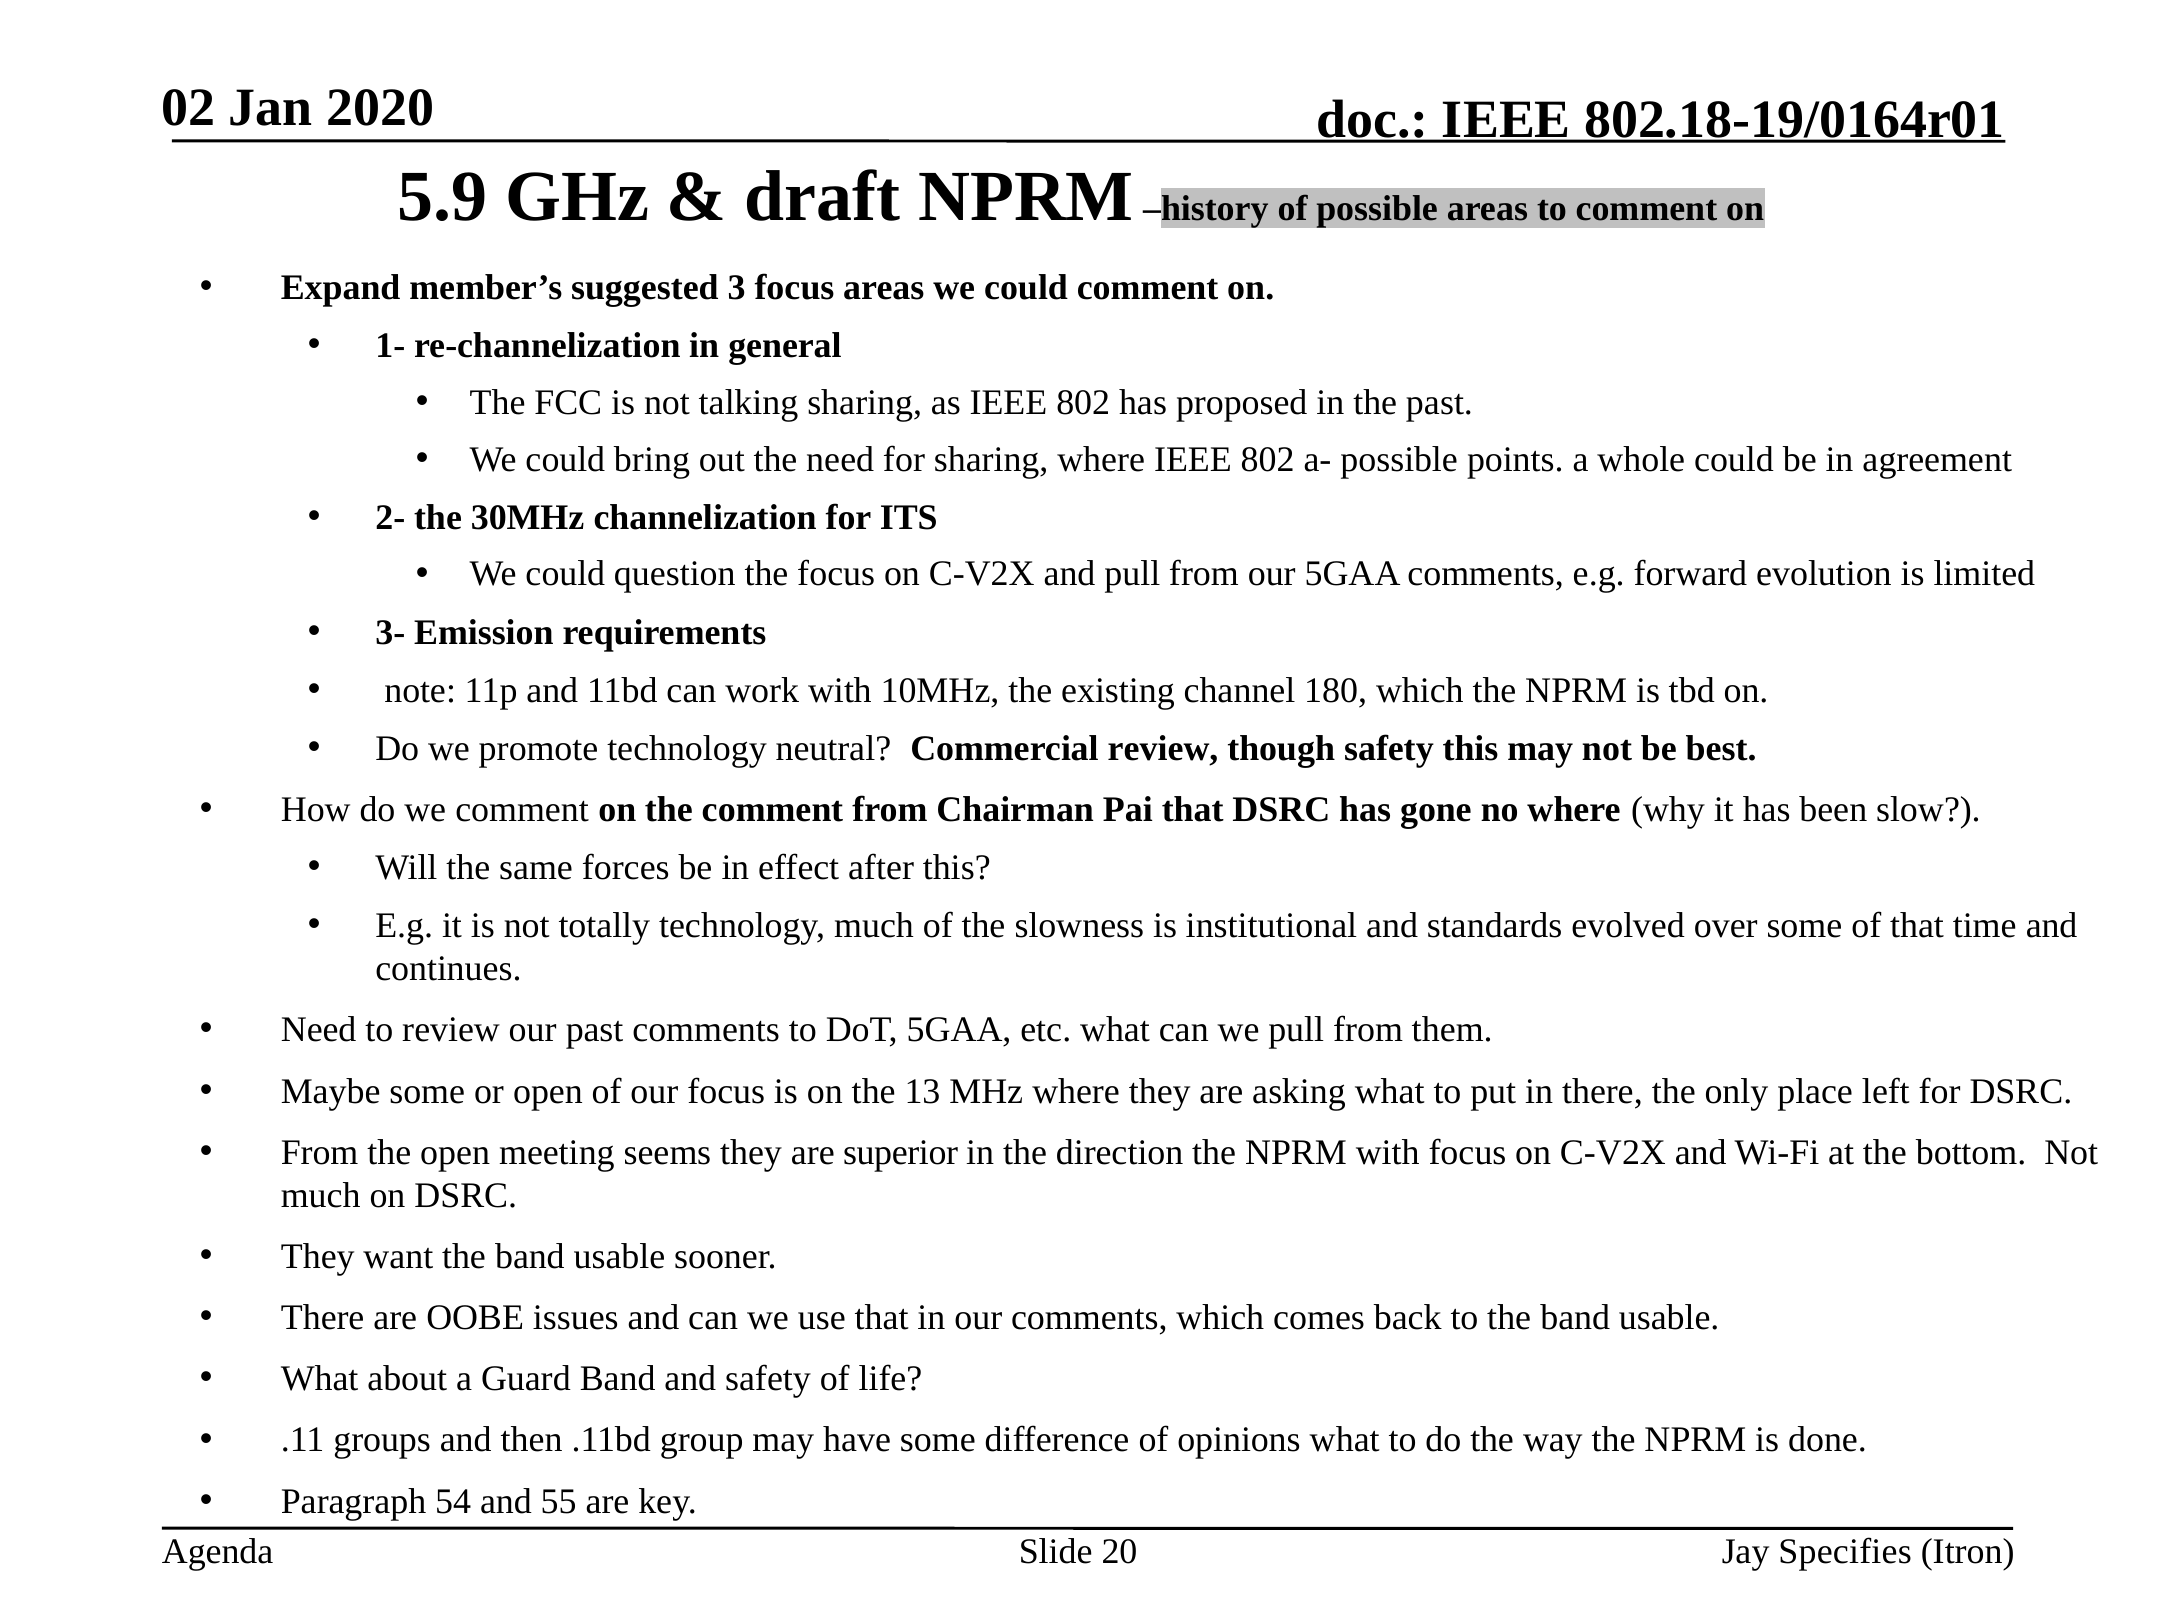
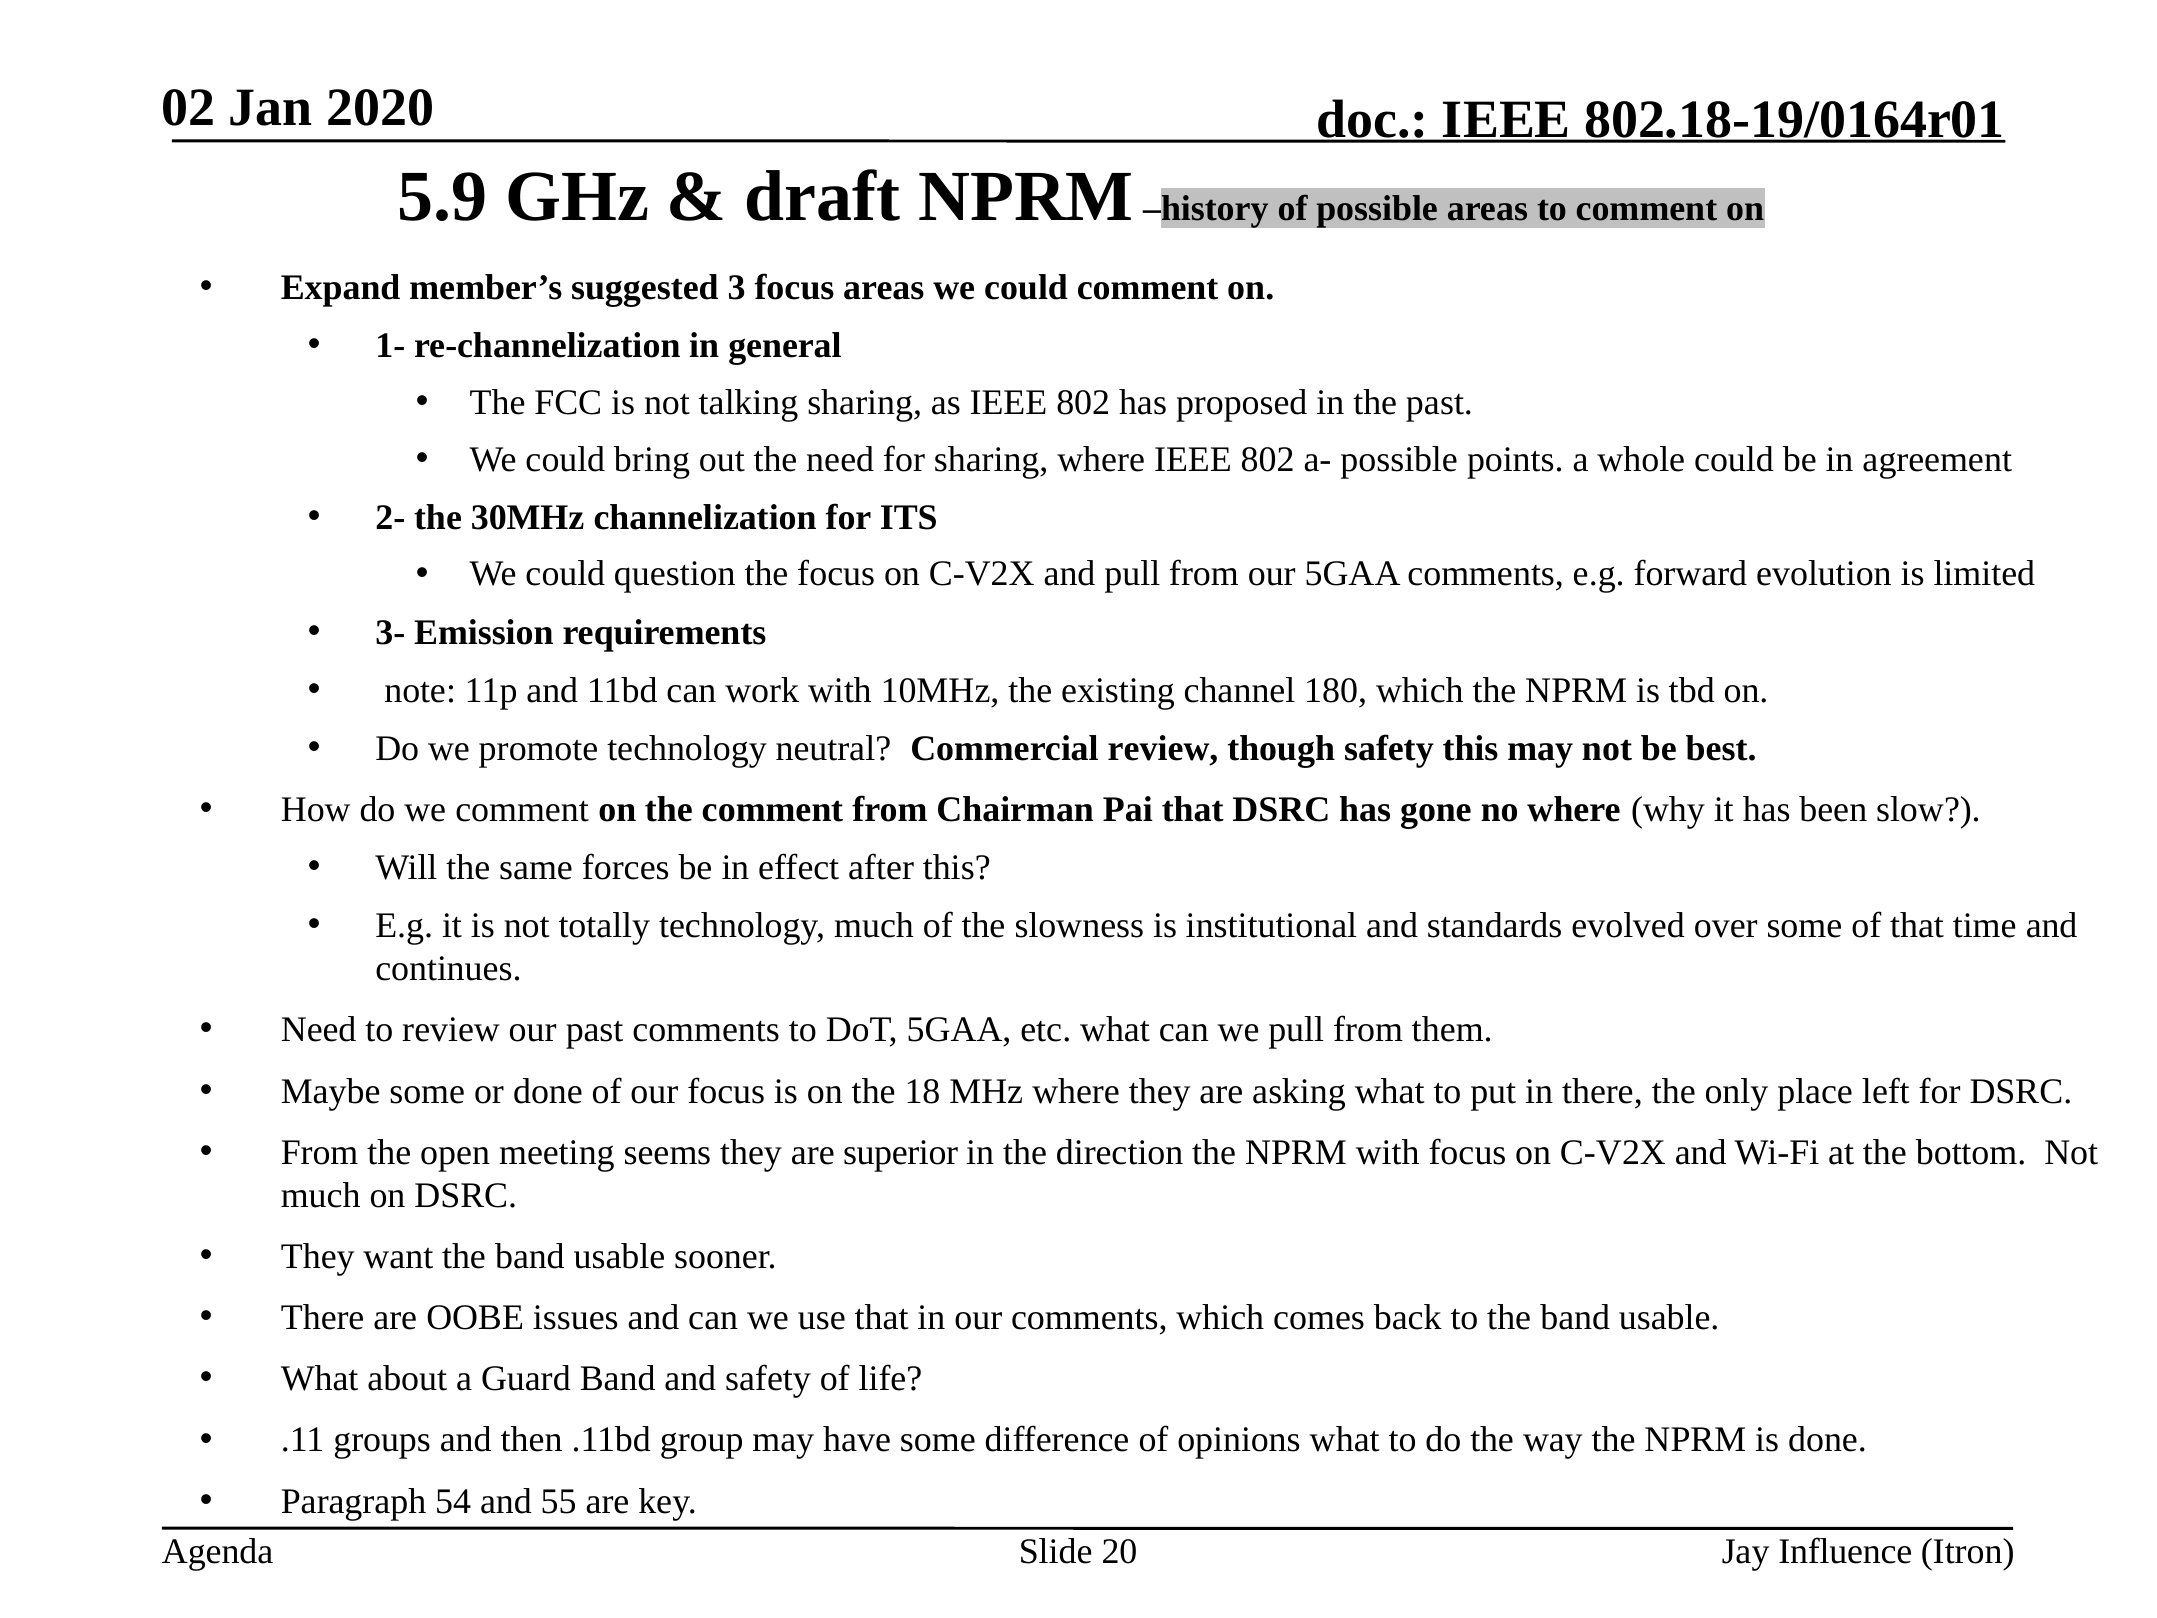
or open: open -> done (548, 1091)
13: 13 -> 18 (922, 1091)
Specifies: Specifies -> Influence (1845, 1552)
